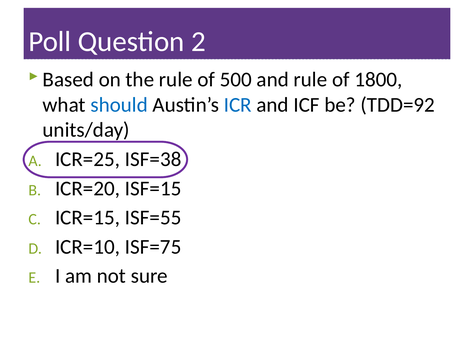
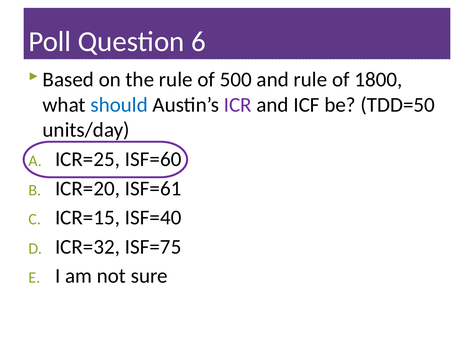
2: 2 -> 6 (198, 42)
ICR colour: blue -> purple (238, 105)
TDD=92: TDD=92 -> TDD=50 (398, 105)
ISF=38: ISF=38 -> ISF=60 (153, 159)
ISF=15: ISF=15 -> ISF=61 (153, 189)
ISF=55: ISF=55 -> ISF=40 (153, 218)
ICR=10: ICR=10 -> ICR=32 (88, 247)
